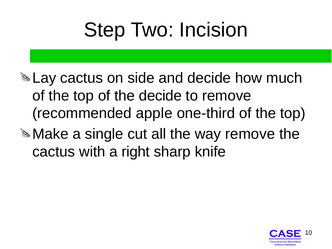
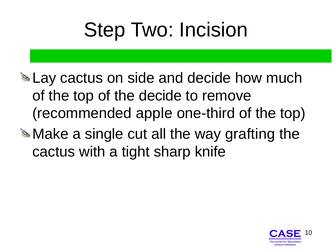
way remove: remove -> grafting (250, 134)
right: right -> tight (136, 152)
